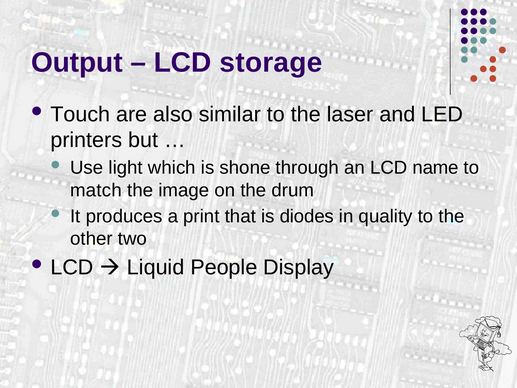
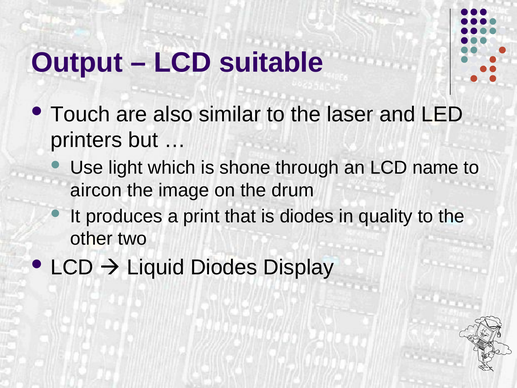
storage: storage -> suitable (271, 63)
match: match -> aircon (96, 190)
Liquid People: People -> Diodes (224, 267)
